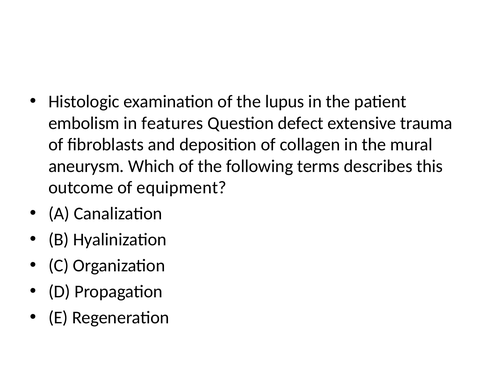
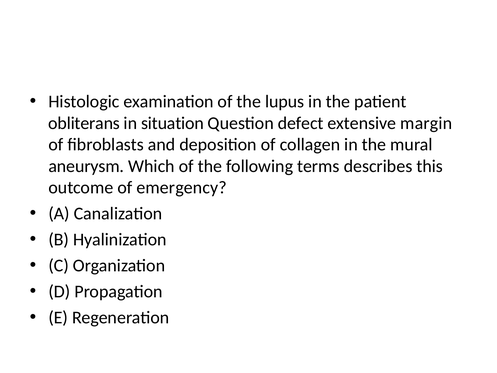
embolism: embolism -> obliterans (84, 123)
features: features -> situation (172, 123)
trauma: trauma -> margin (426, 123)
equipment: equipment -> emergency (182, 188)
